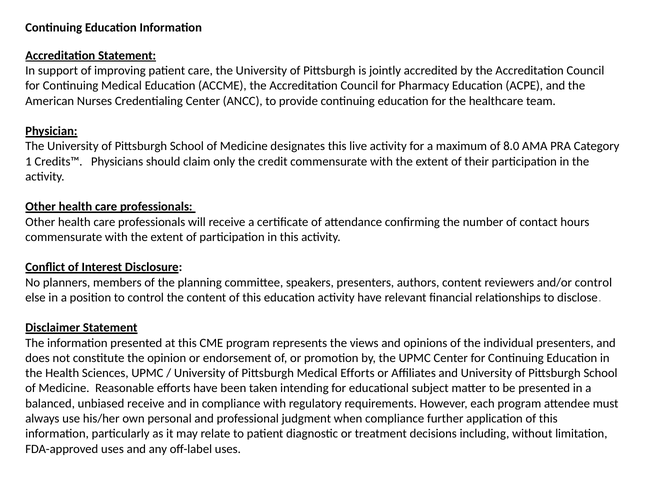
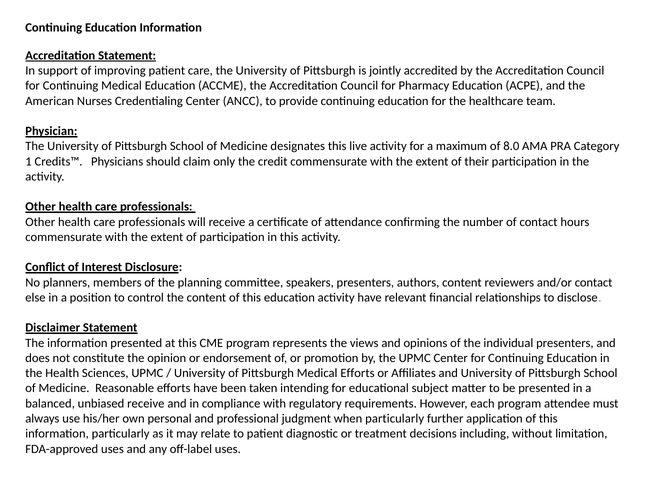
and/or control: control -> contact (594, 282)
when compliance: compliance -> particularly (395, 418)
